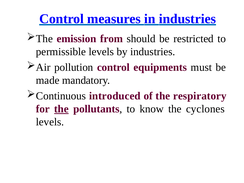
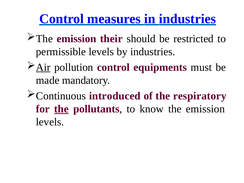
from: from -> their (111, 39)
Air underline: none -> present (43, 67)
know the cyclones: cyclones -> emission (205, 109)
